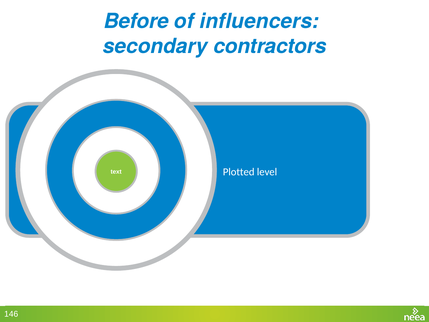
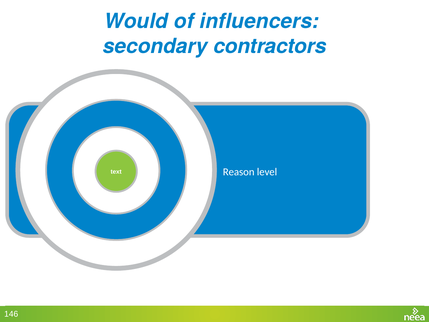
Before: Before -> Would (136, 21)
Plotted: Plotted -> Reason (239, 172)
